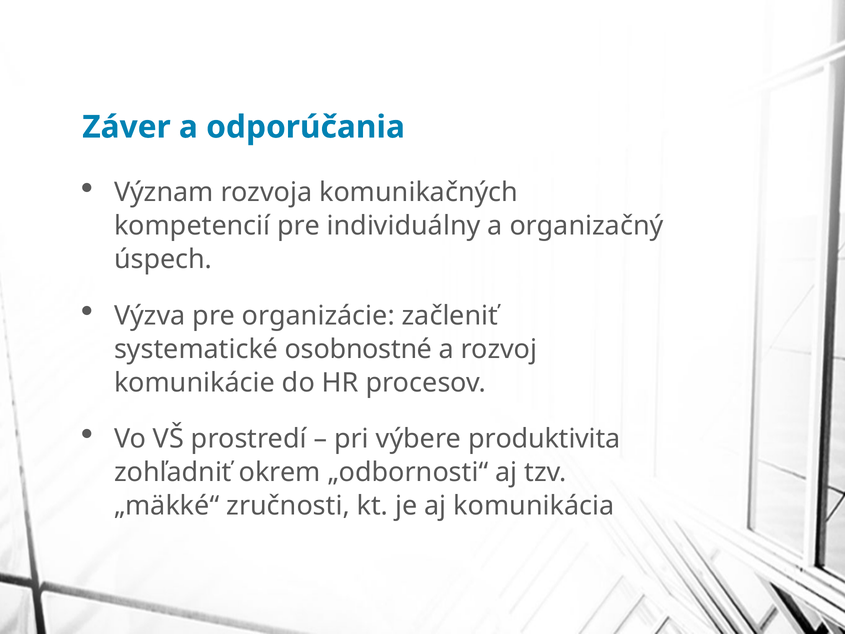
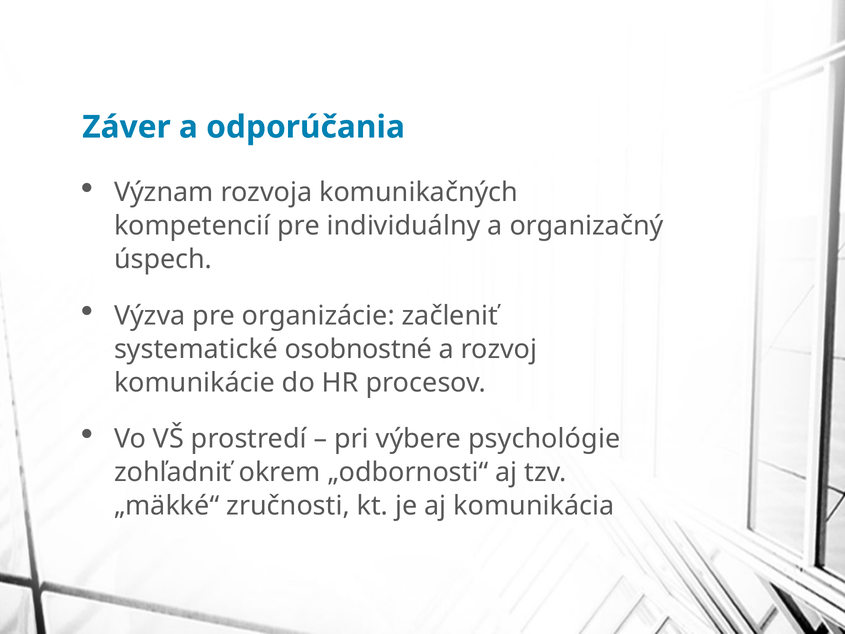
produktivita: produktivita -> psychológie (544, 439)
